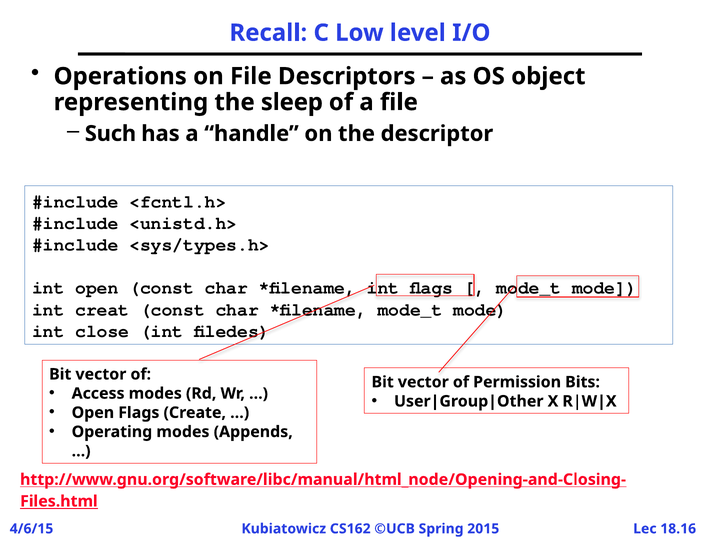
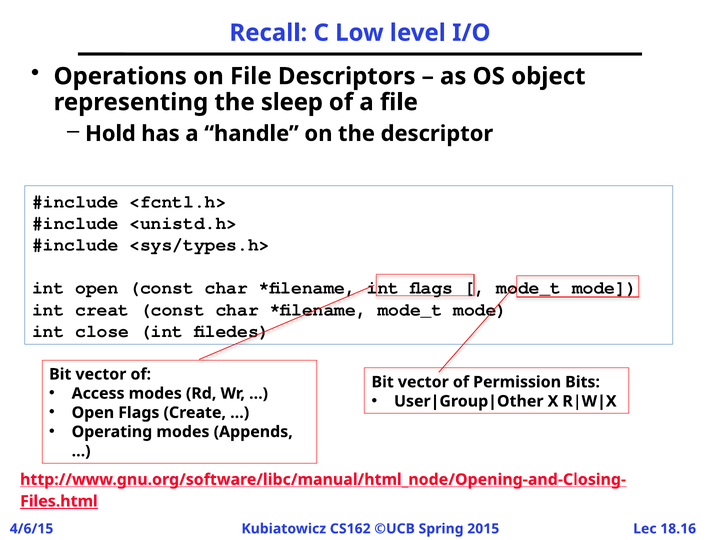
Such: Such -> Hold (110, 134)
